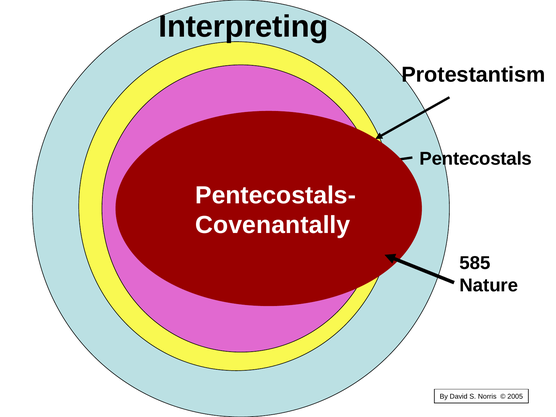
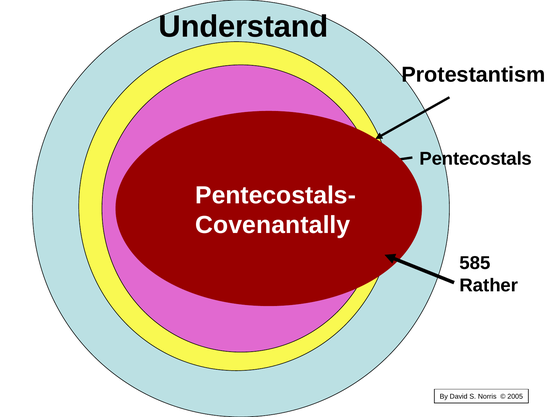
Interpreting: Interpreting -> Understand (244, 27)
Nature: Nature -> Rather (489, 285)
